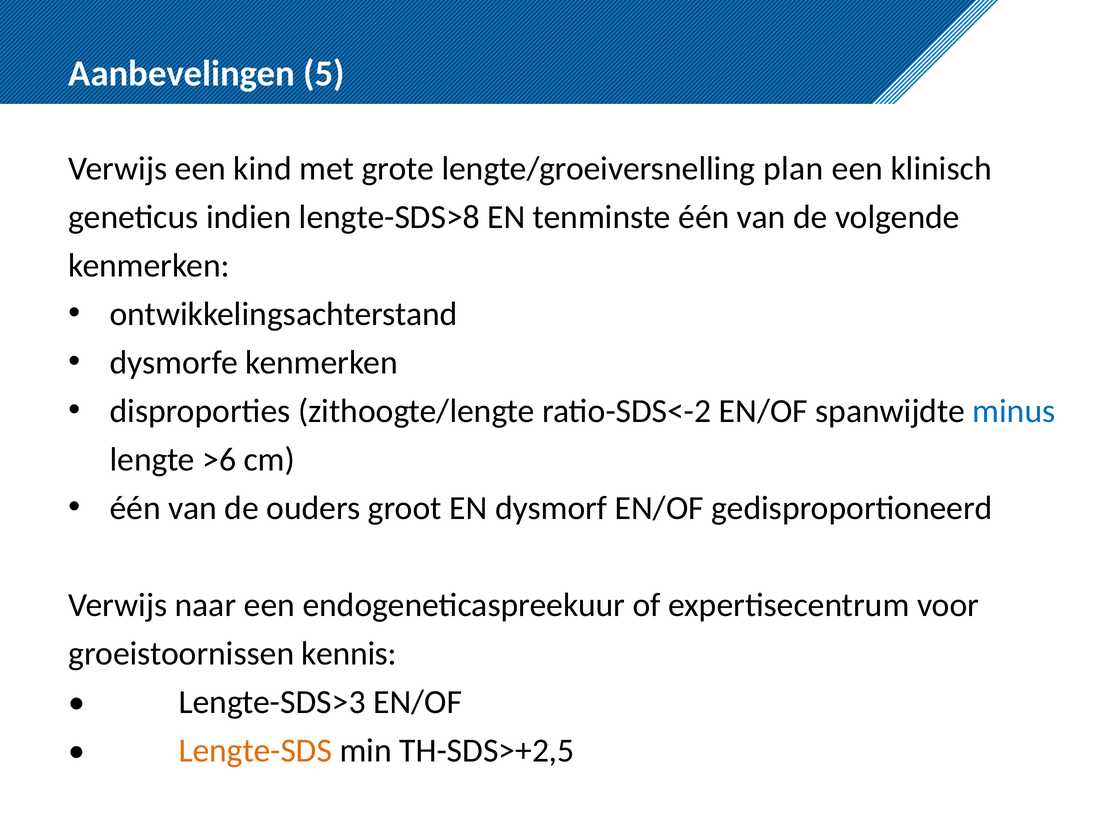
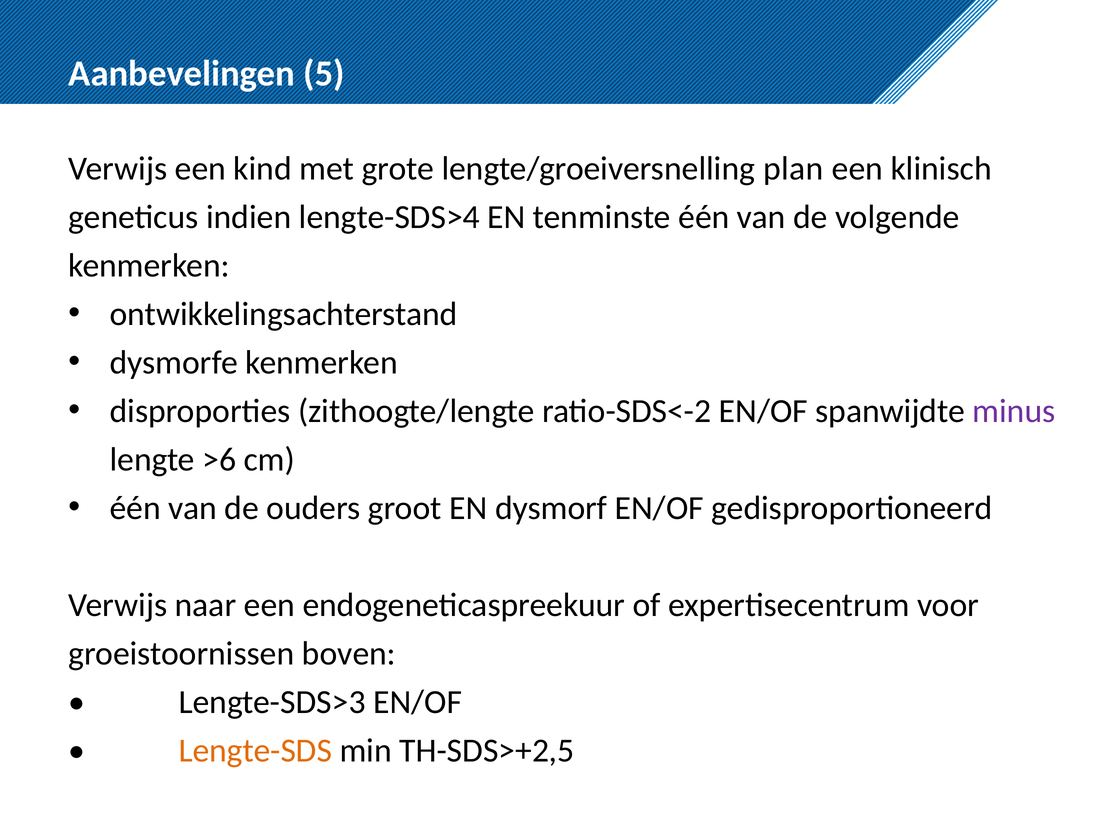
lengte-SDS>8: lengte-SDS>8 -> lengte-SDS>4 (389, 217)
minus colour: blue -> purple (1014, 411)
kennis: kennis -> boven (349, 654)
